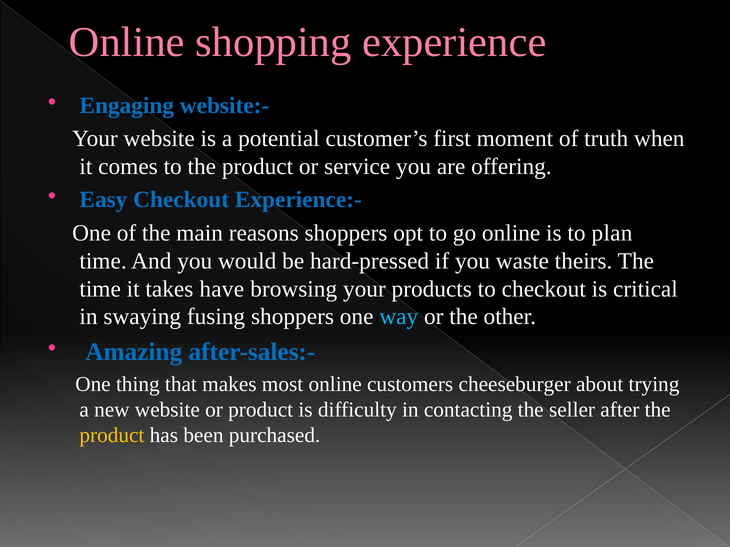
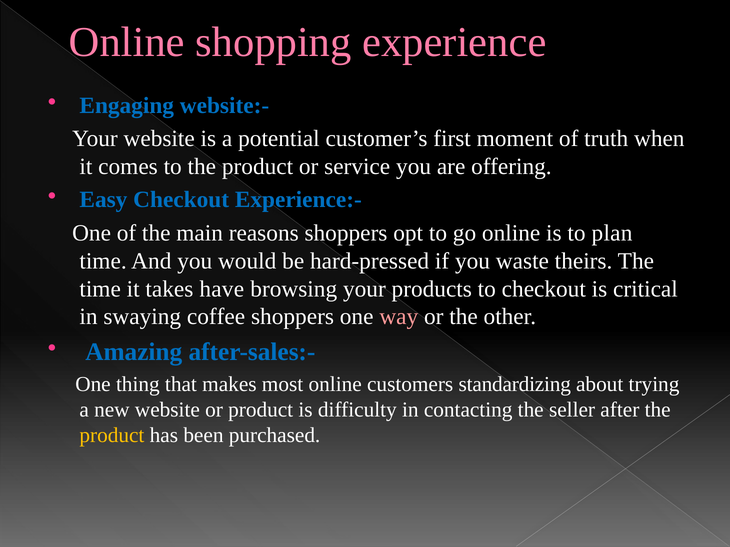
fusing: fusing -> coffee (216, 317)
way colour: light blue -> pink (399, 317)
cheeseburger: cheeseburger -> standardizing (515, 385)
